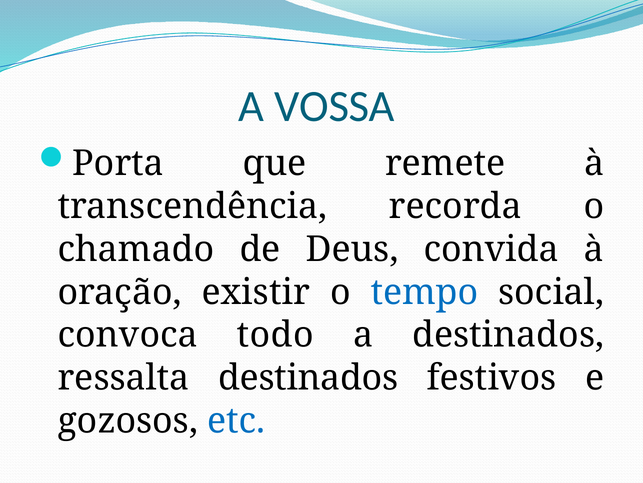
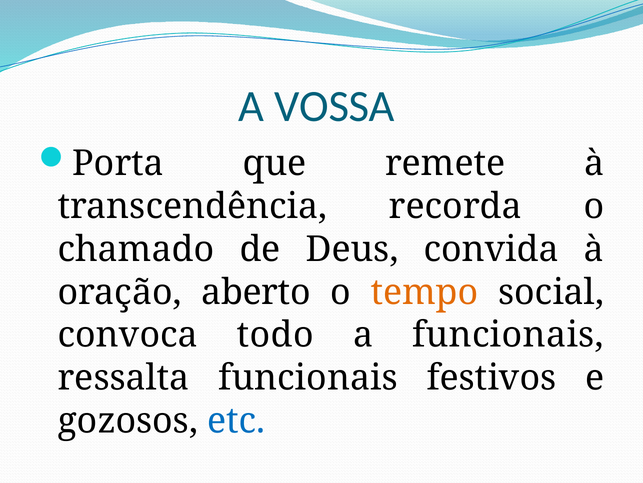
existir: existir -> aberto (256, 292)
tempo colour: blue -> orange (425, 292)
a destinados: destinados -> funcionais (508, 335)
ressalta destinados: destinados -> funcionais (308, 377)
